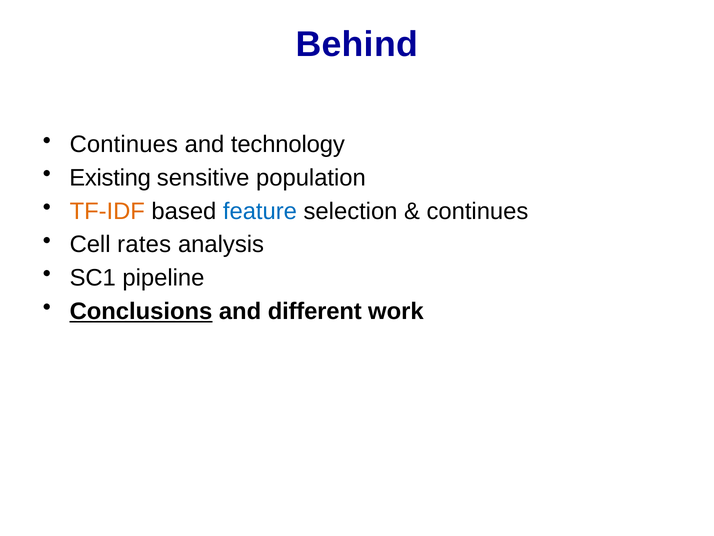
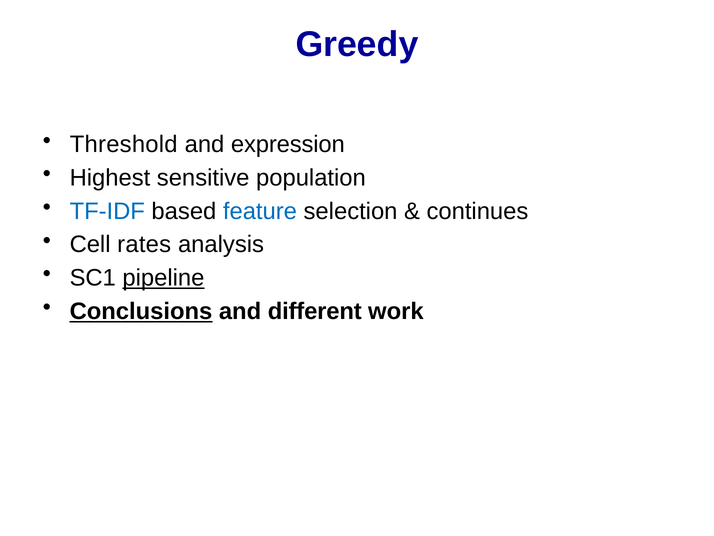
Behind: Behind -> Greedy (357, 44)
Continues: Continues -> Threshold (124, 144)
technology: technology -> expression (288, 144)
Existing: Existing -> Highest (110, 178)
TF-IDF colour: orange -> blue (107, 211)
pipeline underline: none -> present (163, 278)
